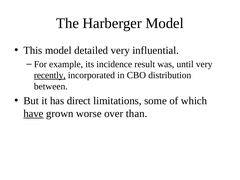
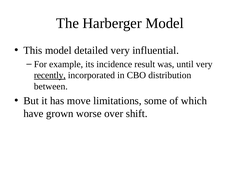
direct: direct -> move (79, 101)
have underline: present -> none (33, 114)
than: than -> shift (137, 114)
